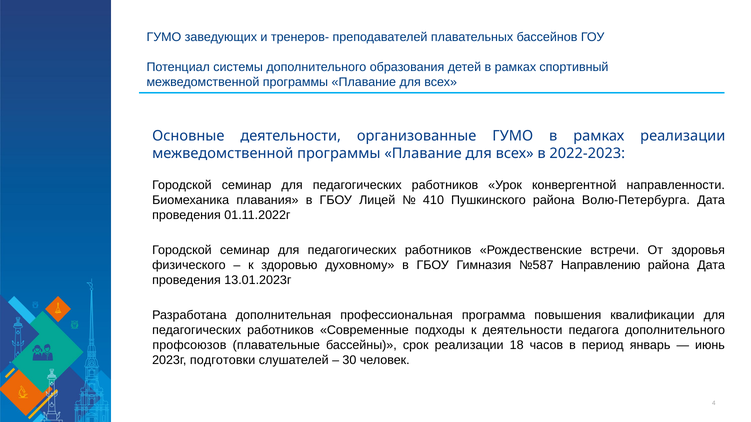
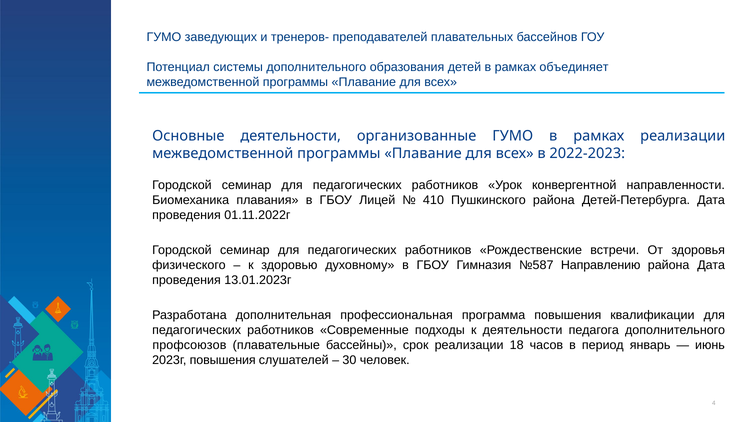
спортивный: спортивный -> объединяет (574, 67)
Волю-Петербурга: Волю-Петербурга -> Детей-Петербурга (636, 200)
2023г подготовки: подготовки -> повышения (223, 361)
